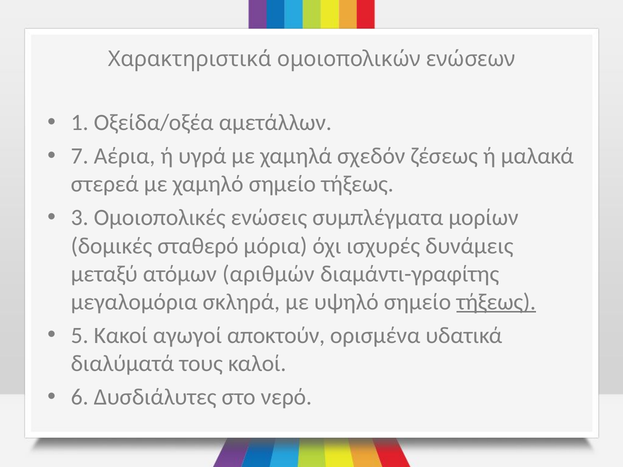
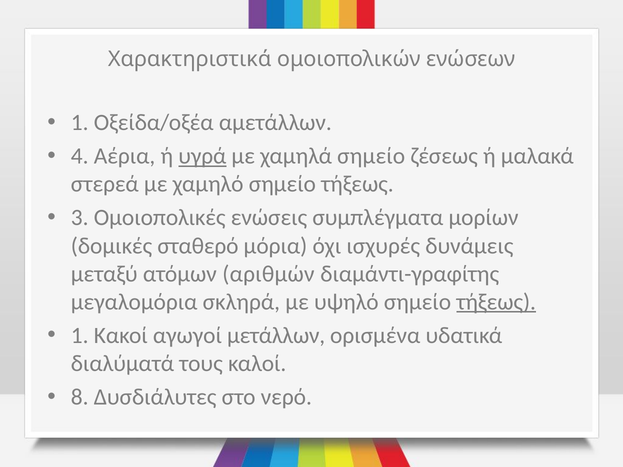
7: 7 -> 4 (80, 156)
υγρά underline: none -> present (202, 156)
χαμηλά σχεδόν: σχεδόν -> σημείο (371, 156)
5: 5 -> 1 (80, 336)
αποκτούν: αποκτούν -> μετάλλων (276, 336)
6: 6 -> 8 (80, 397)
